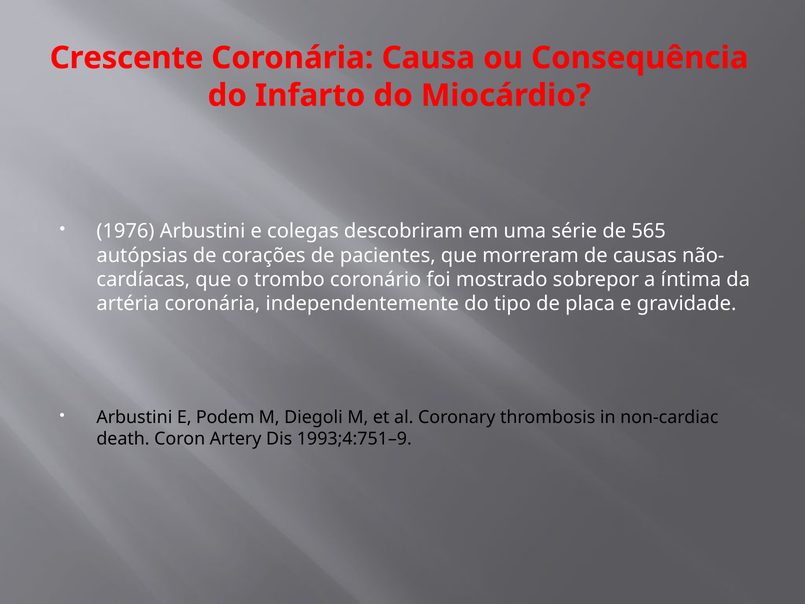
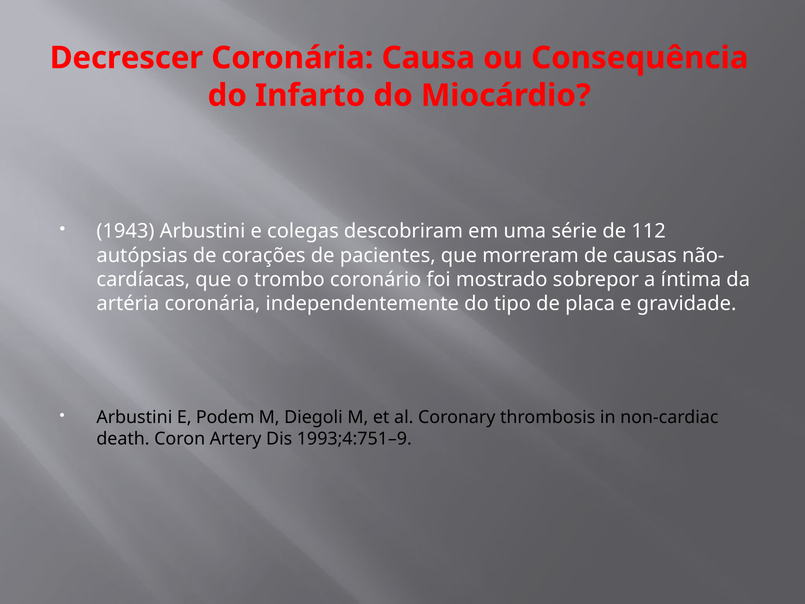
Crescente: Crescente -> Decrescer (126, 58)
1976: 1976 -> 1943 (125, 231)
565: 565 -> 112 (649, 231)
